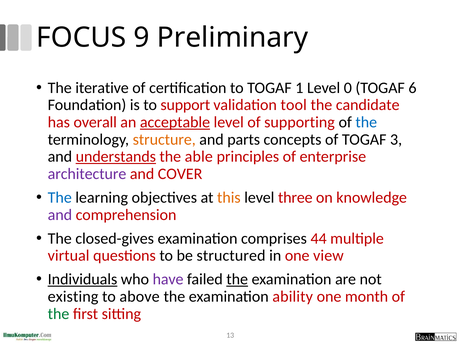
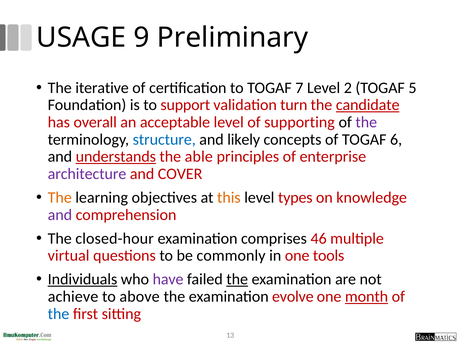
FOCUS: FOCUS -> USAGE (81, 38)
1: 1 -> 7 (299, 88)
0: 0 -> 2 (348, 88)
6: 6 -> 5 (412, 88)
tool: tool -> turn (294, 105)
candidate underline: none -> present (368, 105)
acceptable underline: present -> none (175, 122)
the colour: blue -> purple (366, 122)
structure colour: orange -> blue (164, 139)
parts: parts -> likely (244, 139)
3: 3 -> 6 (396, 139)
The colour: blue -> orange (60, 198)
three: three -> types (295, 198)
closed-gives: closed-gives -> closed-hour (115, 238)
44: 44 -> 46 (319, 238)
structured: structured -> commonly (231, 256)
view: view -> tools (329, 256)
existing: existing -> achieve (73, 297)
ability: ability -> evolve (293, 297)
month underline: none -> present (367, 297)
the colour: green -> blue (59, 314)
